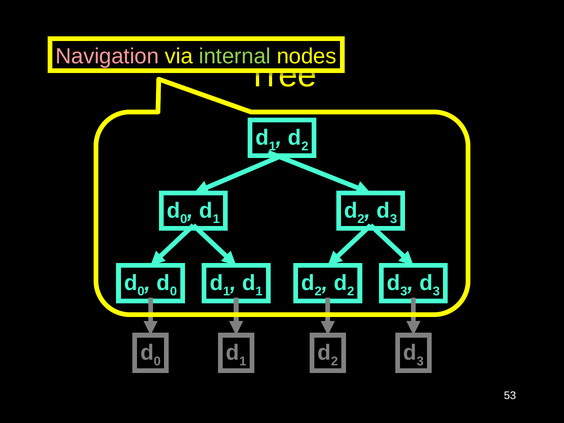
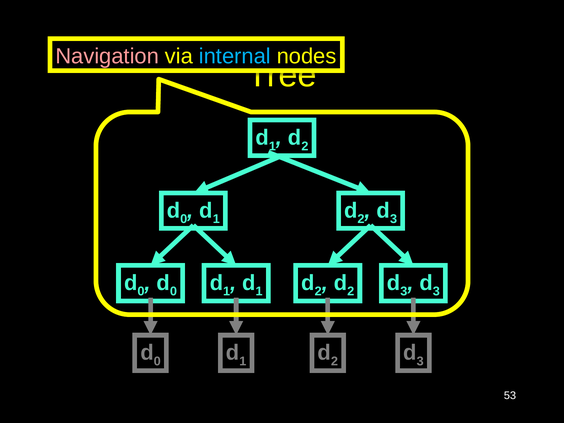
internal colour: light green -> light blue (235, 56)
